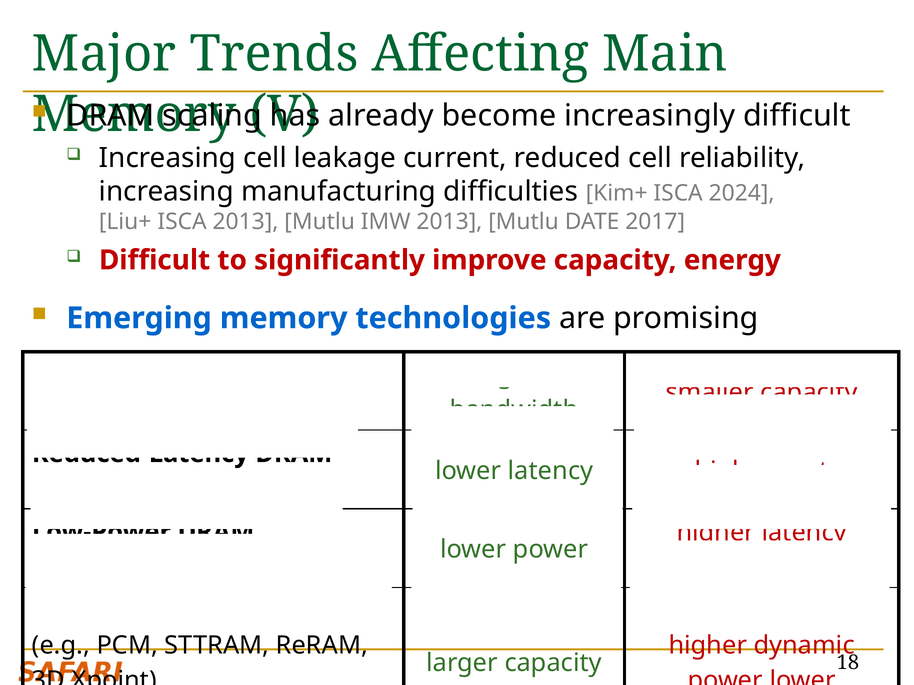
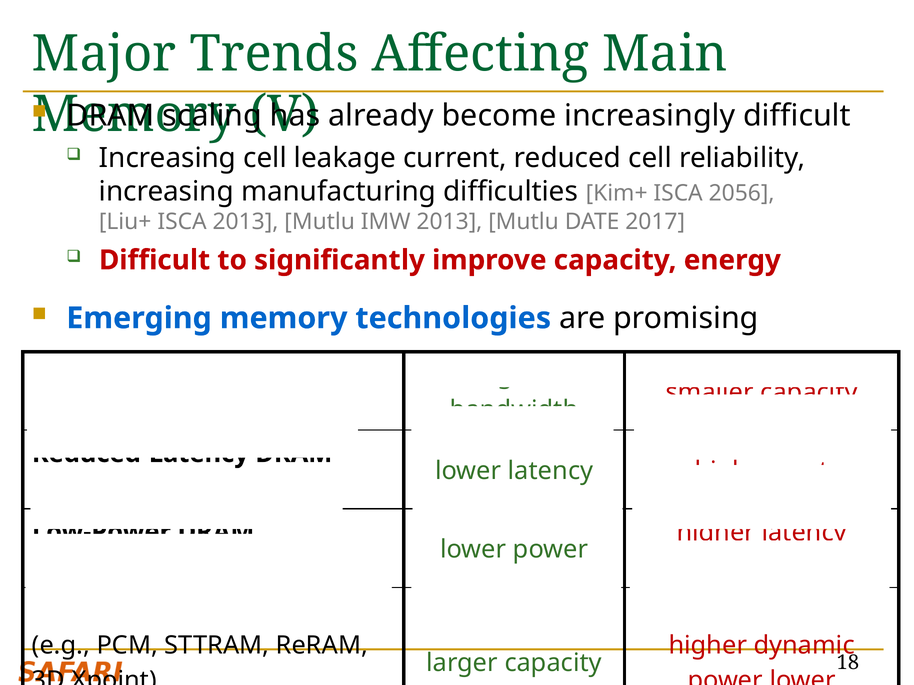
2024: 2024 -> 2056 (742, 193)
